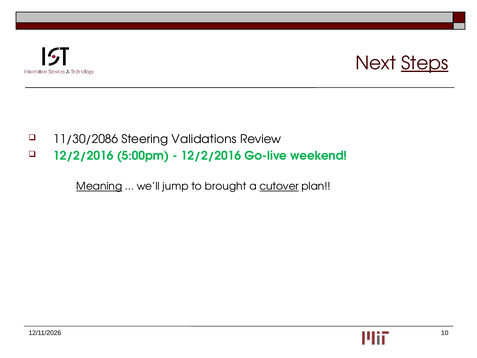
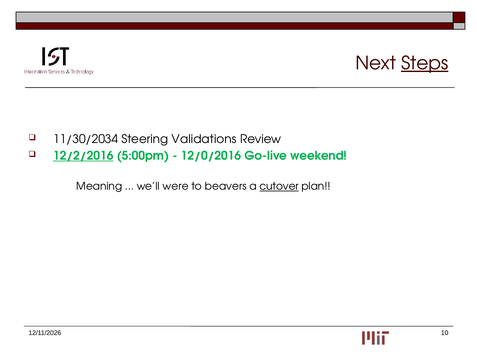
11/30/2086: 11/30/2086 -> 11/30/2034 (86, 139)
12/2/2016 underline: none -> present (83, 156)
12/2/2016: 12/2/2016 -> 12/0/2016 (211, 156)
Meaning underline: present -> none (99, 186)
jump: jump -> were (176, 186)
brought: brought -> beavers (226, 186)
